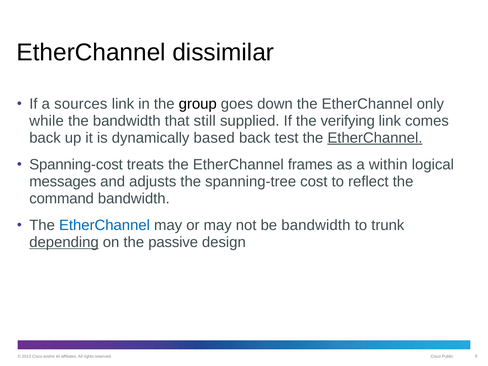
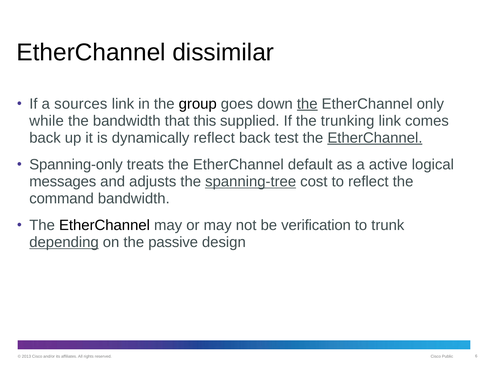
the underline: none -> present (307, 104)
still: still -> this (205, 121)
verifying: verifying -> trunking (348, 121)
dynamically based: based -> reflect (214, 138)
Spanning-cost: Spanning-cost -> Spanning-only (76, 165)
frames: frames -> default (310, 165)
within: within -> active (388, 165)
spanning-tree underline: none -> present (251, 182)
EtherChannel colour: blue -> black (104, 225)
be bandwidth: bandwidth -> verification (316, 225)
